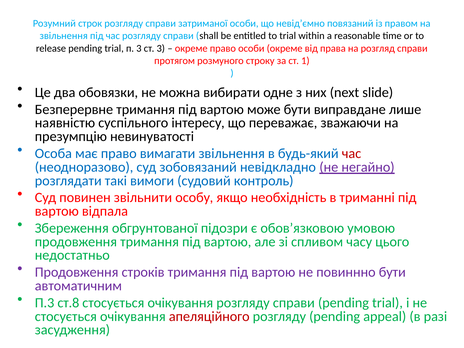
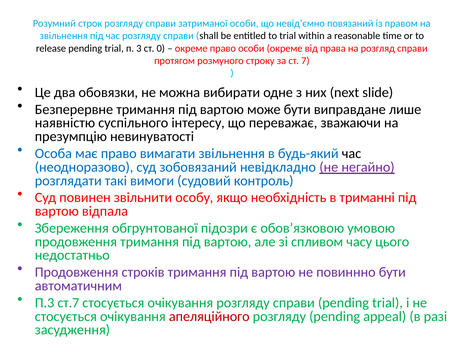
ст 3: 3 -> 0 (161, 48)
1: 1 -> 7 (305, 61)
час colour: red -> black (352, 153)
ст.8: ст.8 -> ст.7 (68, 303)
